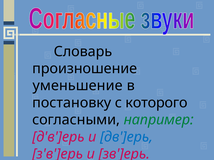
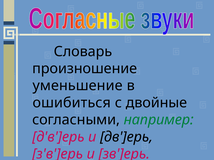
постановку: постановку -> ошибиться (72, 103)
которого: которого -> двойные (156, 103)
дв']ерь colour: blue -> black (126, 137)
